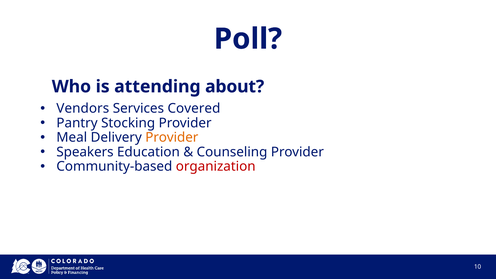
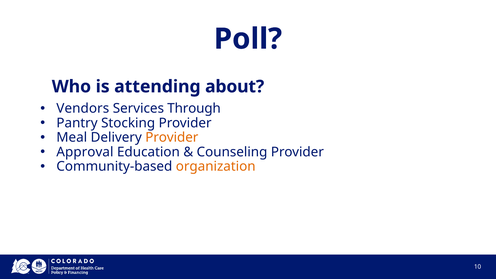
Covered: Covered -> Through (194, 109)
Speakers: Speakers -> Approval (85, 152)
organization colour: red -> orange (216, 167)
